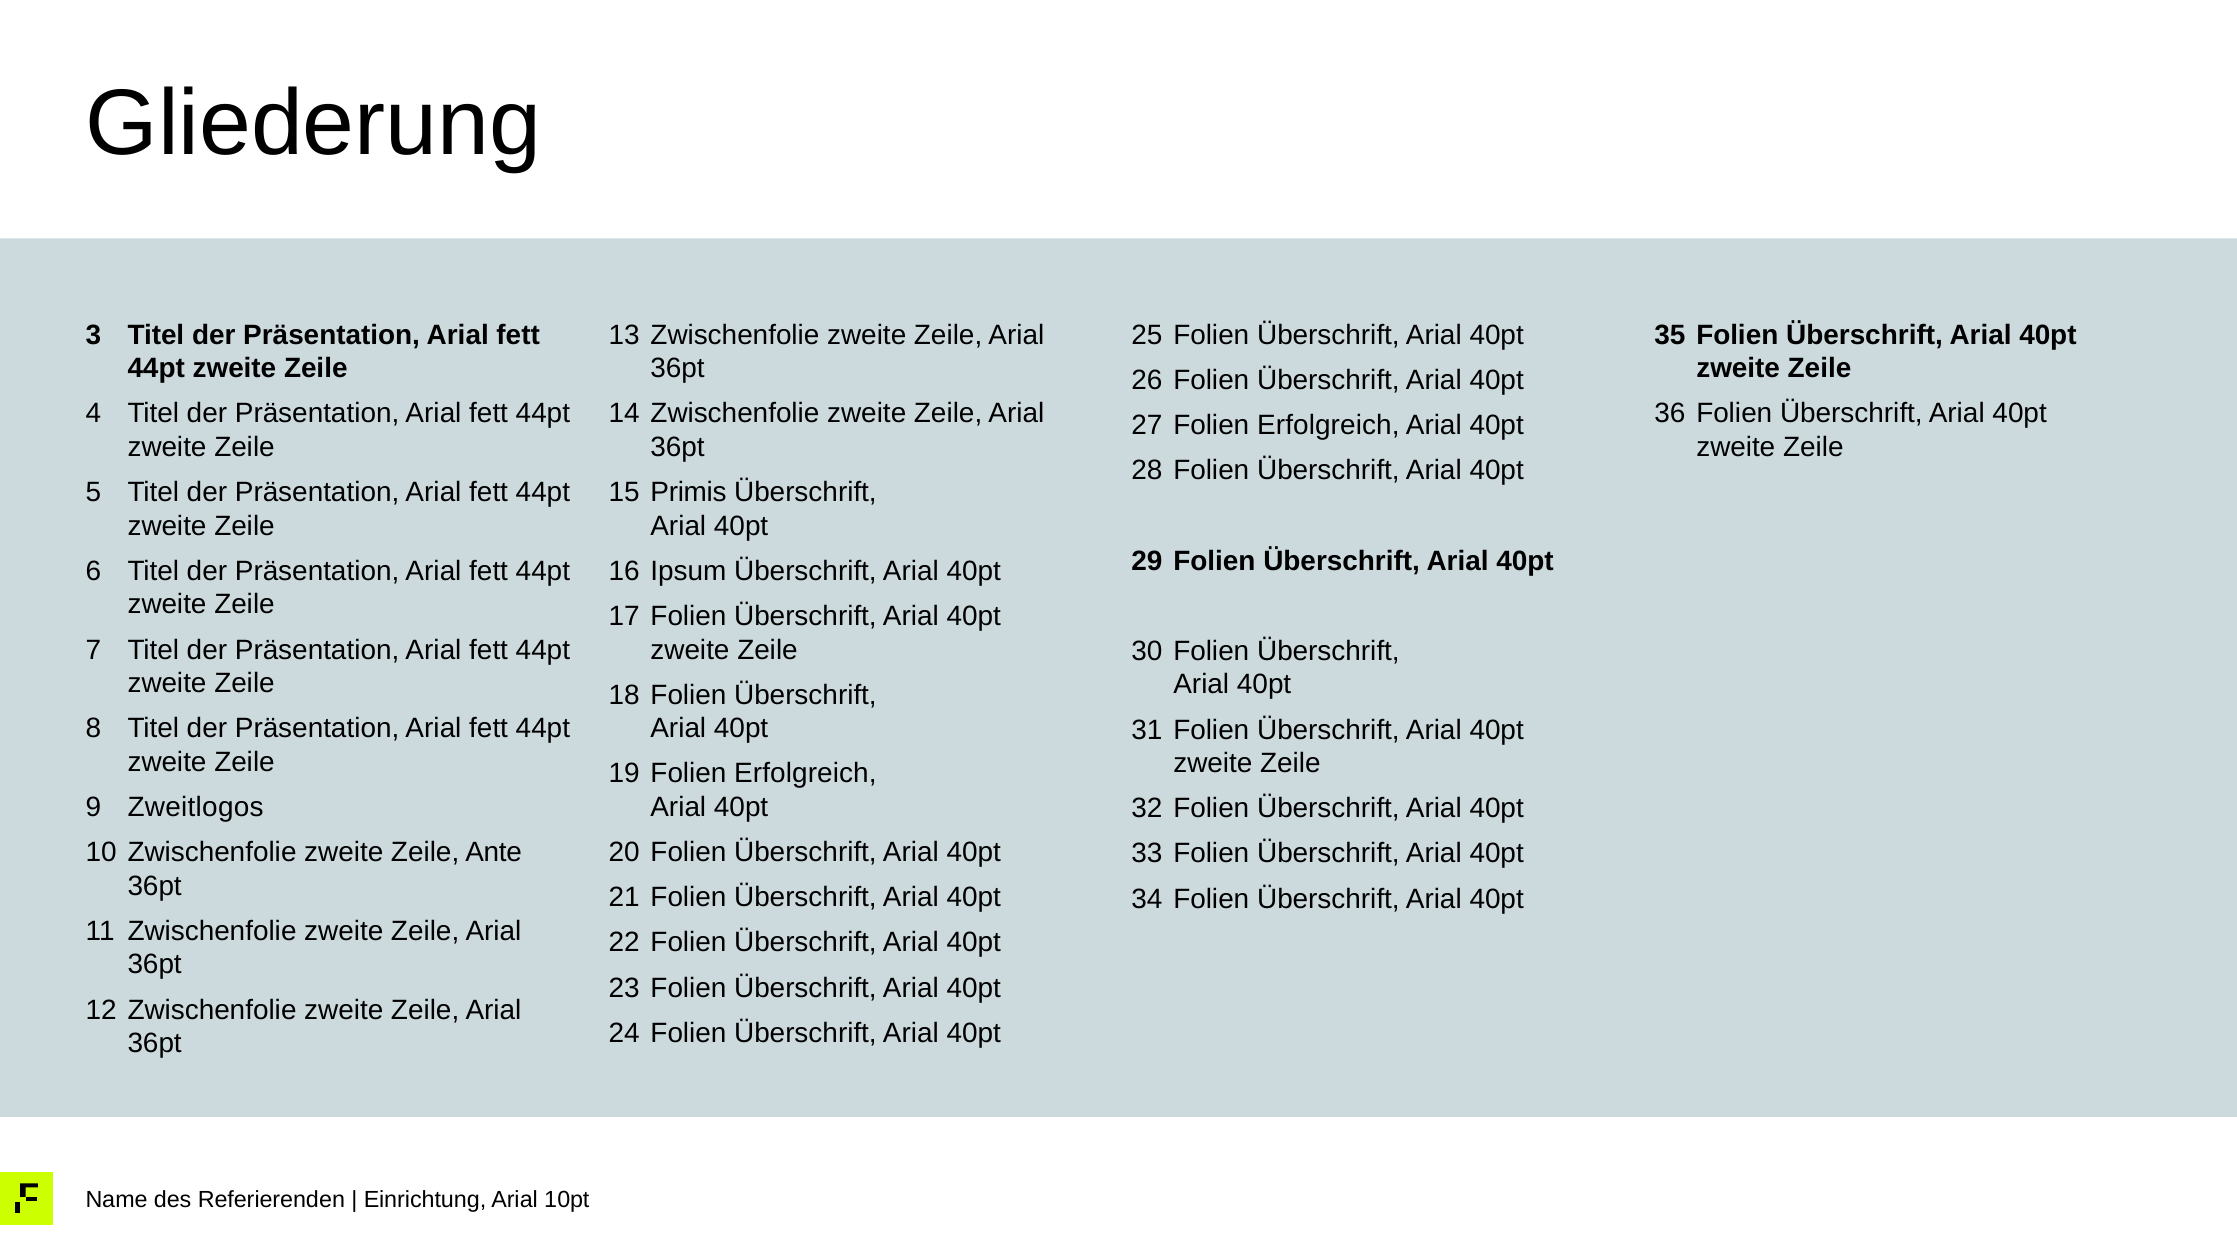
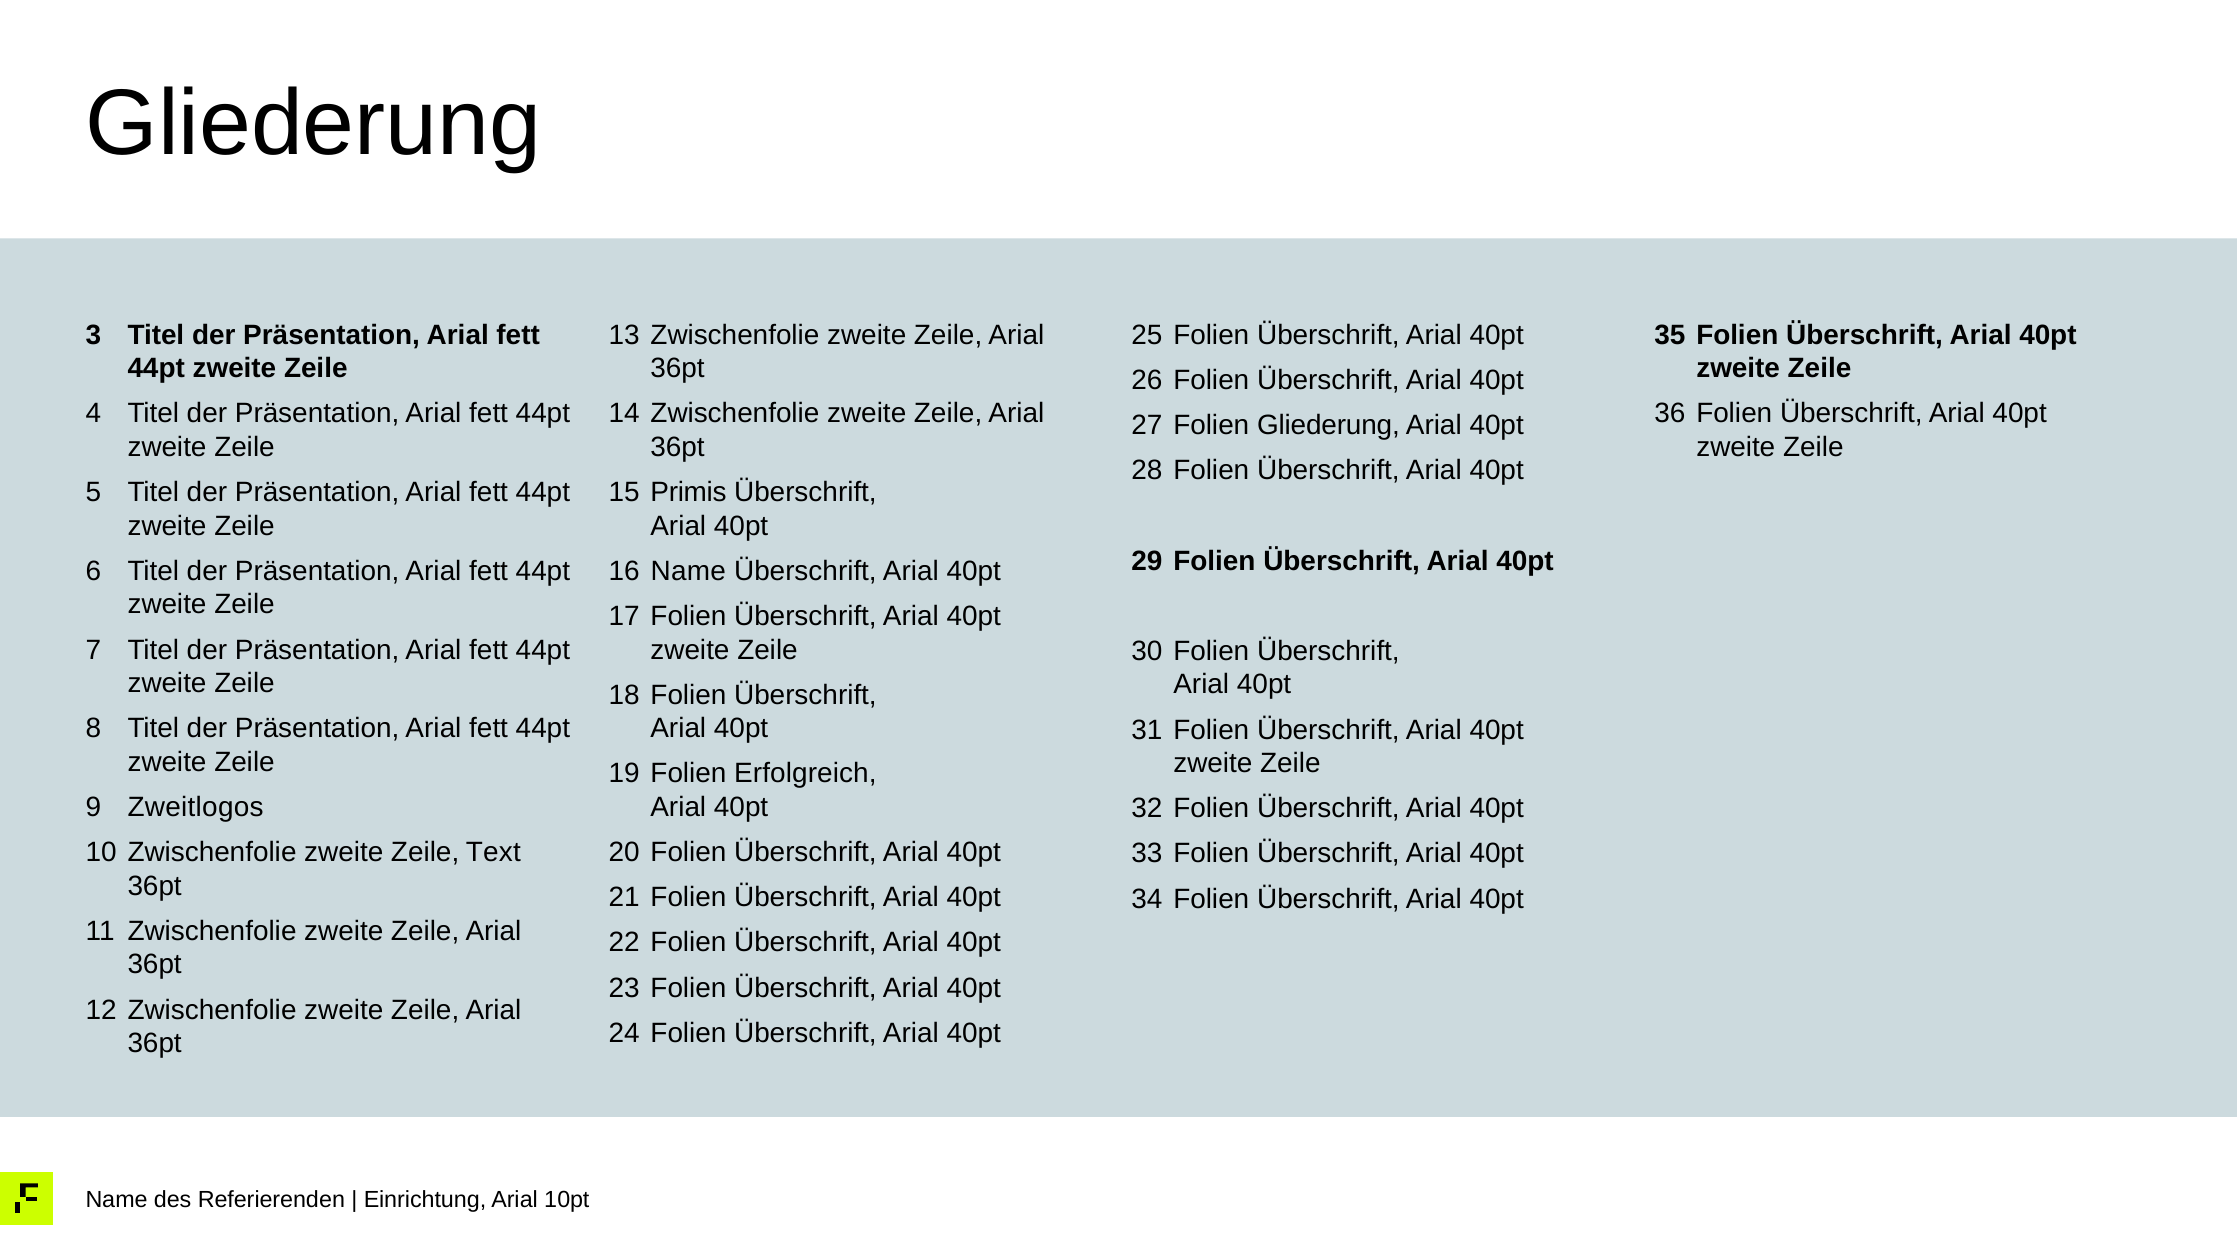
Erfolgreich: Erfolgreich -> Gliederung (1328, 425)
Ipsum: Ipsum -> Name (688, 571)
Ante: Ante -> Text (493, 853)
